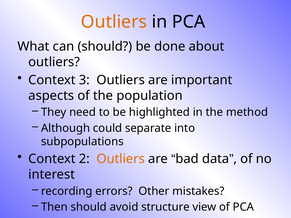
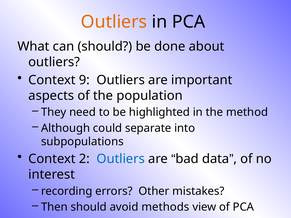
3: 3 -> 9 (84, 80)
Outliers colour: orange -> blue (121, 159)
structure: structure -> methods (165, 207)
